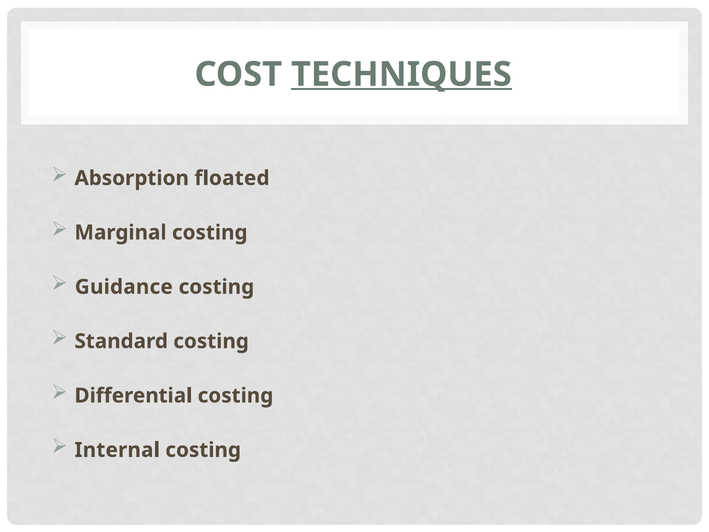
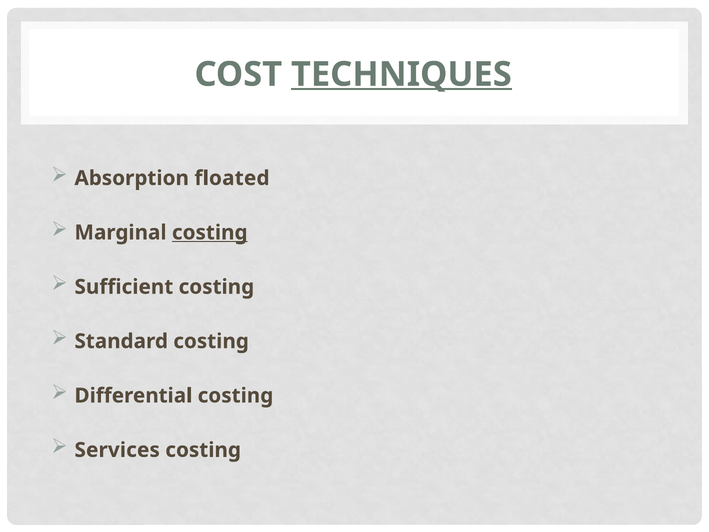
costing underline: none -> present (210, 232)
Guidance: Guidance -> Sufficient (124, 287)
Internal: Internal -> Services (117, 450)
